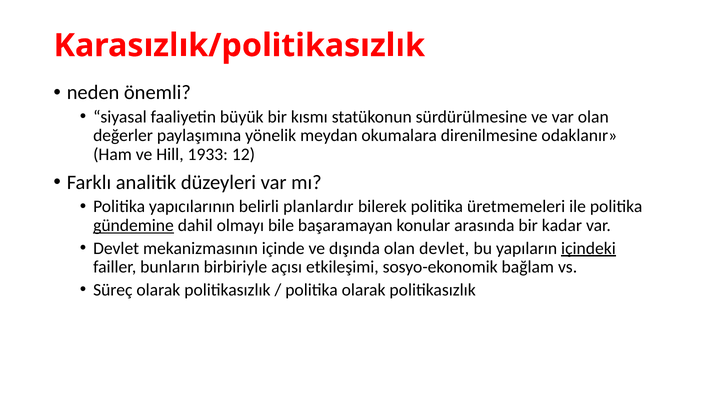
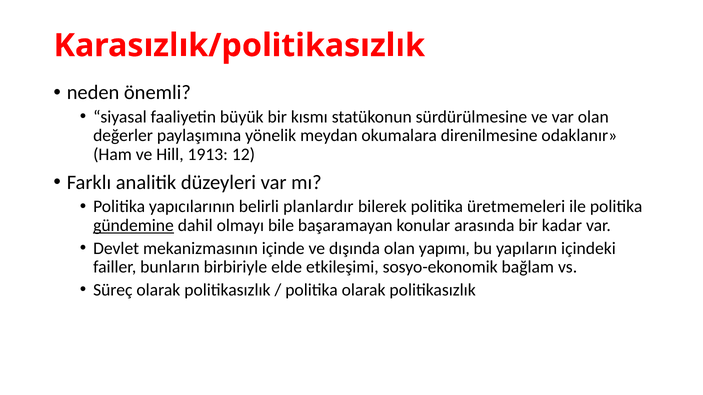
1933: 1933 -> 1913 (208, 155)
olan devlet: devlet -> yapımı (444, 248)
içindeki underline: present -> none (588, 248)
açısı: açısı -> elde (287, 267)
